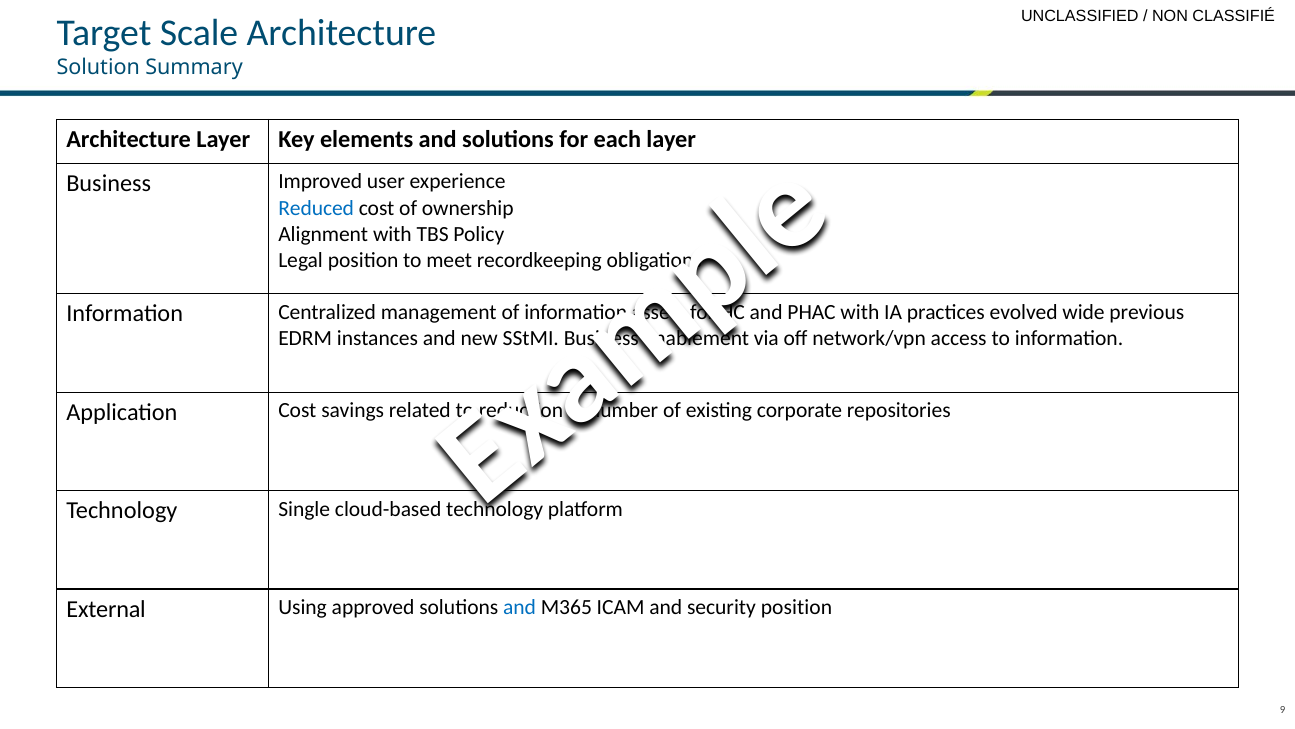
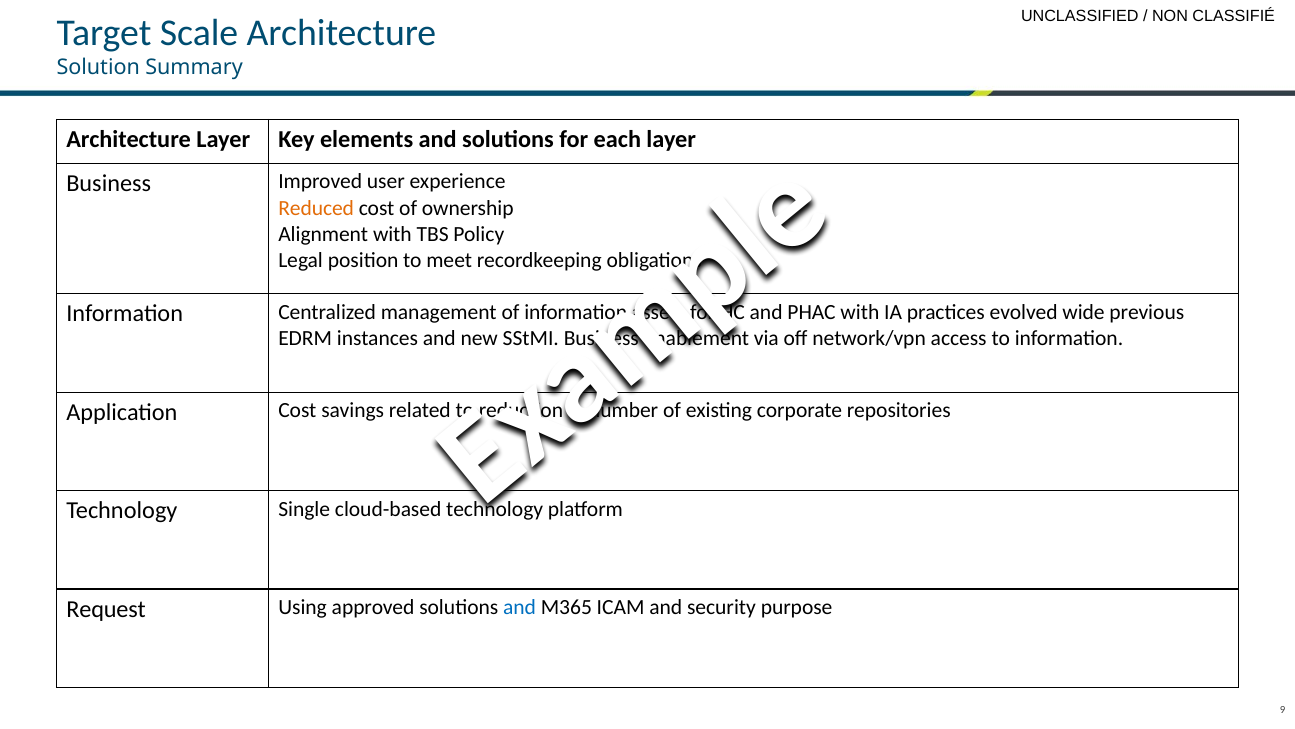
Reduced colour: blue -> orange (316, 208)
External: External -> Request (106, 609)
security position: position -> purpose (797, 607)
